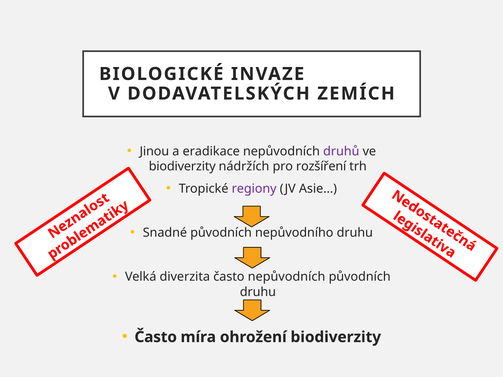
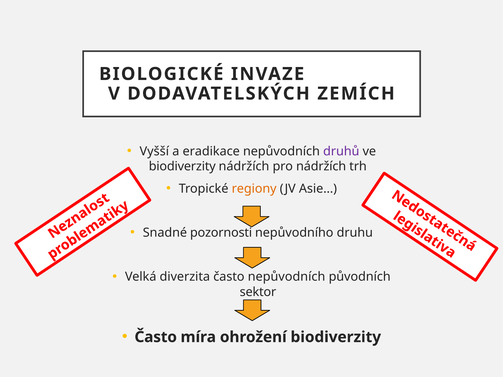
Jinou: Jinou -> Vyšší (154, 151)
pro rozšíření: rozšíření -> nádržích (321, 167)
regiony colour: purple -> orange (254, 189)
původních: původních -> pozornosti (221, 233)
druhu: druhu -> sektor (258, 292)
